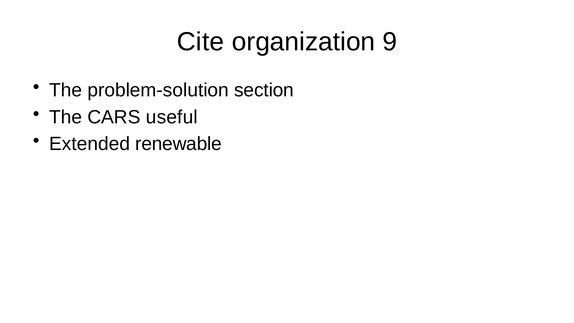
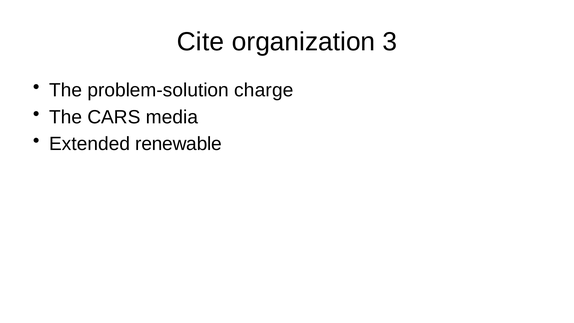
9: 9 -> 3 (390, 42)
section: section -> charge (264, 90)
useful: useful -> media (172, 117)
